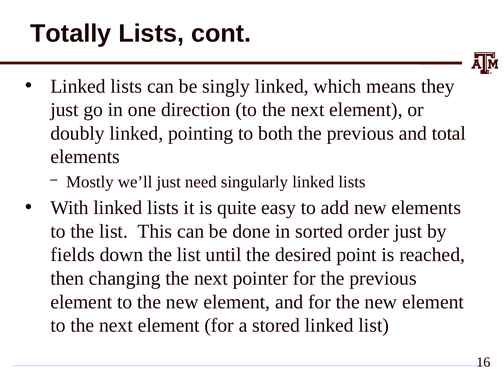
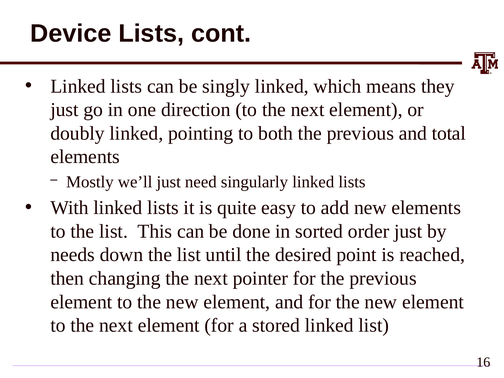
Totally: Totally -> Device (71, 33)
fields: fields -> needs (73, 255)
